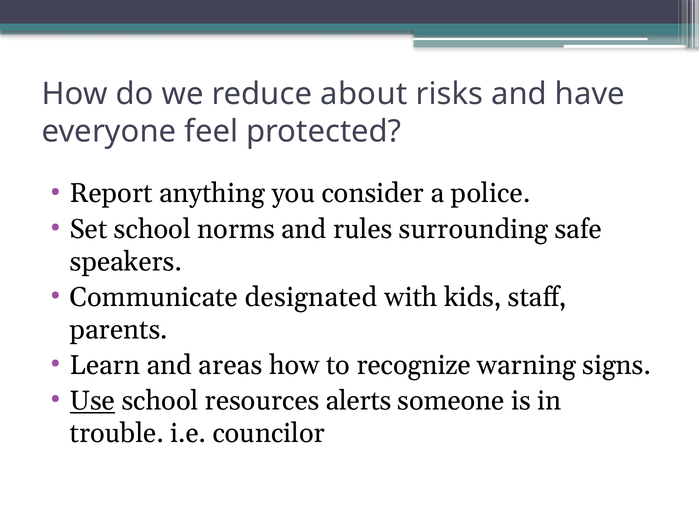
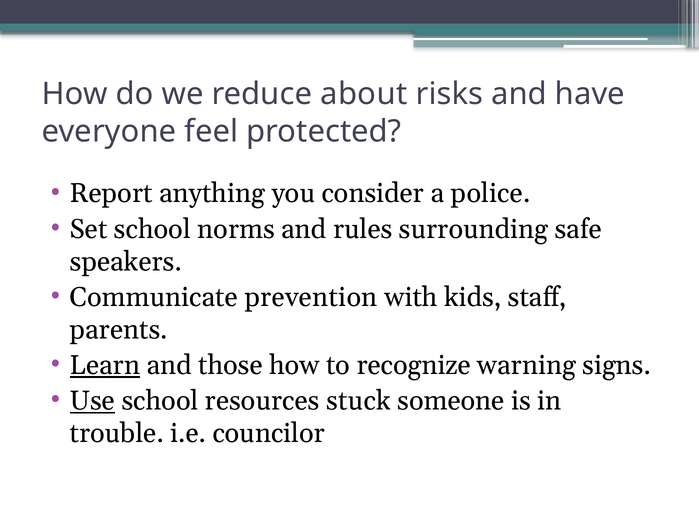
designated: designated -> prevention (311, 297)
Learn underline: none -> present (105, 366)
areas: areas -> those (231, 366)
alerts: alerts -> stuck (358, 401)
